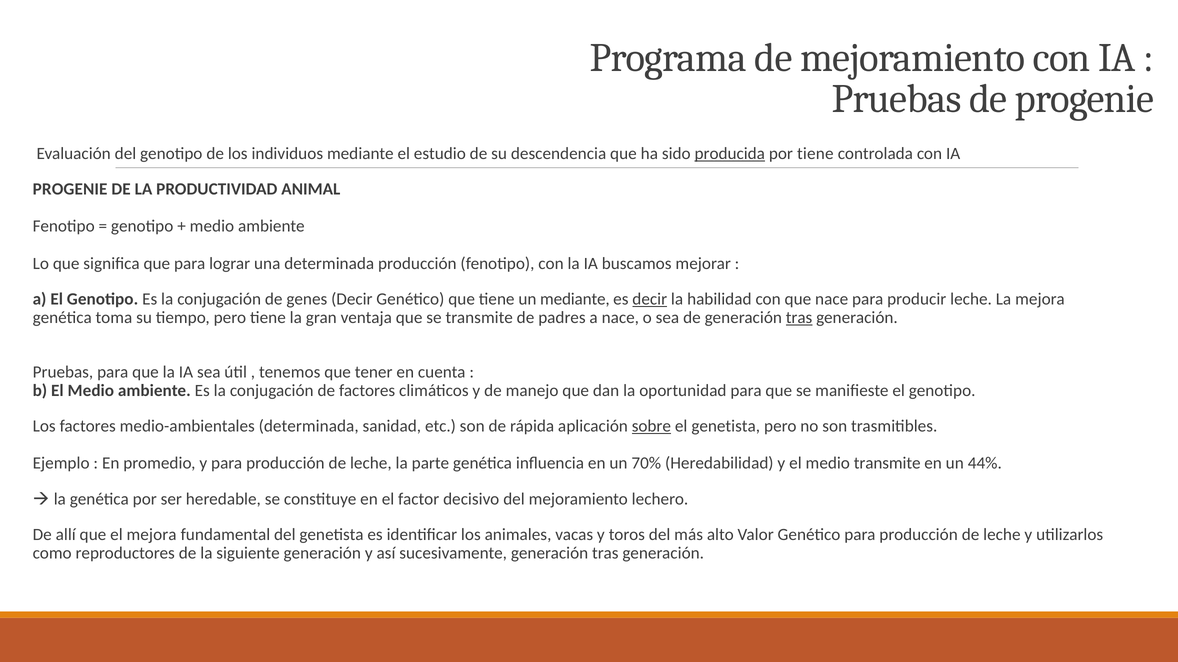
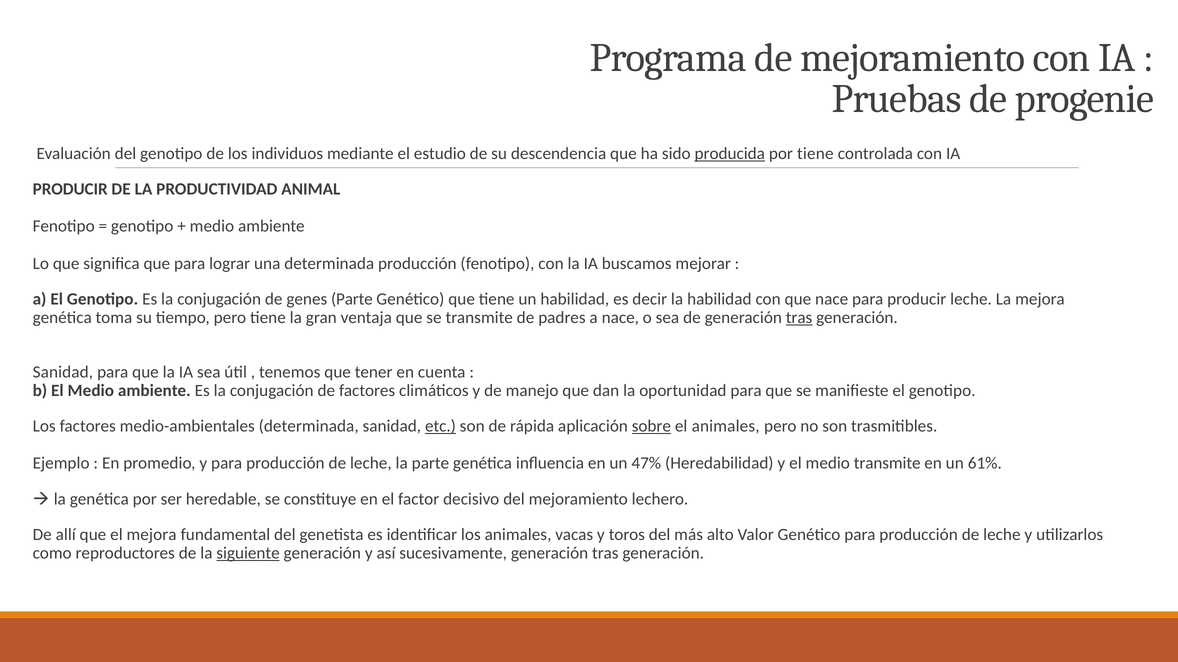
PROGENIE: PROGENIE -> PRODUCIR (70, 189)
genes Decir: Decir -> Parte (352, 299)
un mediante: mediante -> habilidad (575, 299)
decir underline: present -> none (650, 299)
Pruebas: Pruebas -> Sanidad (63, 372)
etc underline: none -> present (440, 427)
el genetista: genetista -> animales (726, 427)
70%: 70% -> 47% (646, 464)
44%: 44% -> 61% (985, 464)
siguiente underline: none -> present (248, 554)
